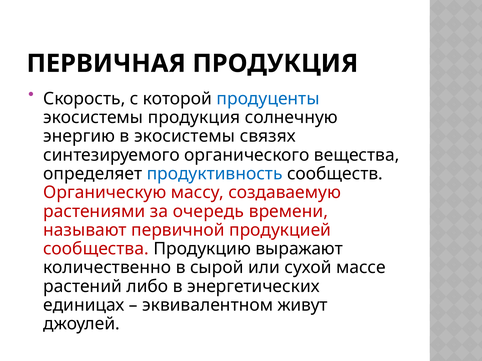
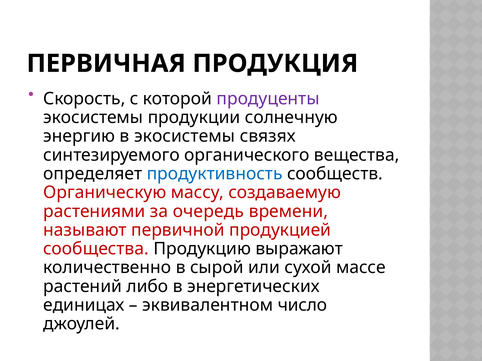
продуценты colour: blue -> purple (268, 99)
экосистемы продукция: продукция -> продукции (194, 118)
живут: живут -> число (303, 306)
